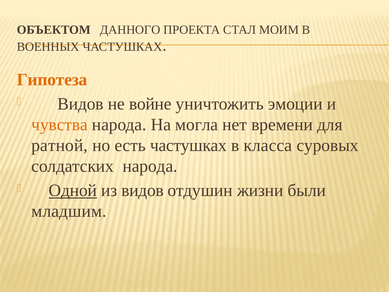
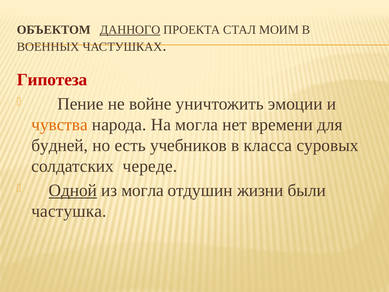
ДАННОГО underline: none -> present (130, 30)
Гипотеза colour: orange -> red (52, 80)
Видов: Видов -> Пение (80, 104)
ратной: ратной -> будней (60, 145)
есть частушках: частушках -> учебников (188, 145)
солдатских народа: народа -> череде (150, 166)
из видов: видов -> могла (143, 190)
младшим: младшим -> частушка (69, 211)
